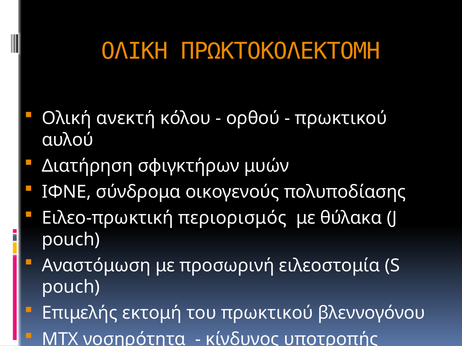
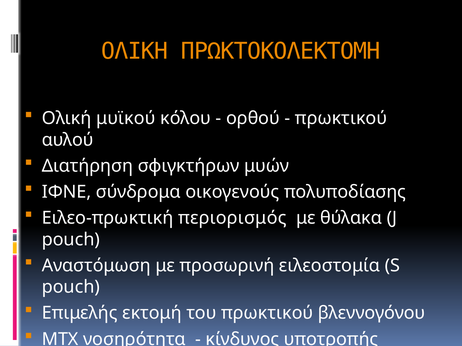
ανεκτή: ανεκτή -> μυϊκού (126, 118)
